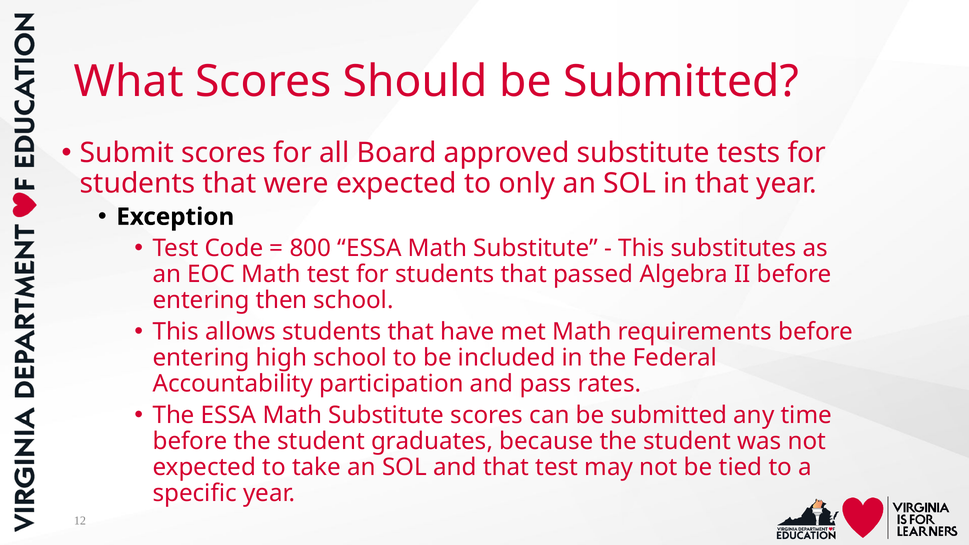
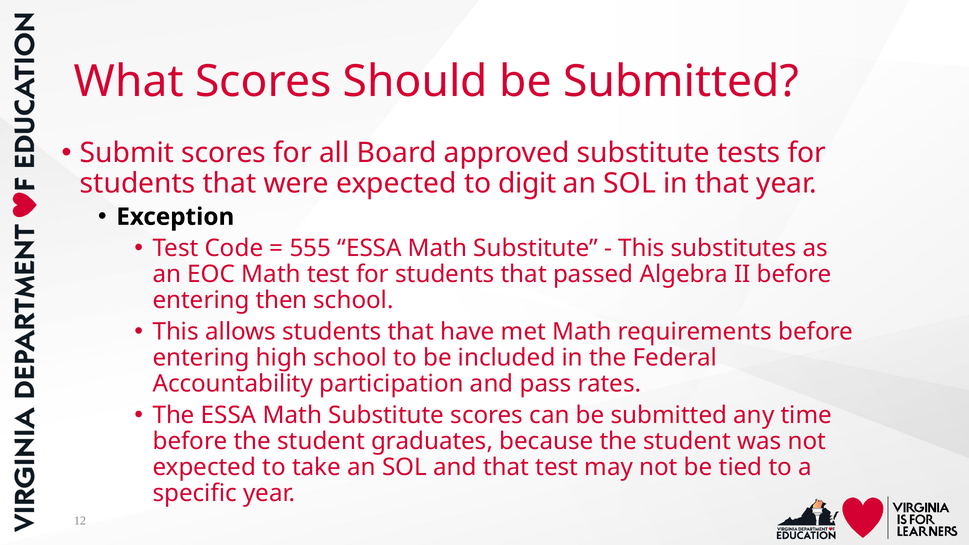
only: only -> digit (527, 183)
800: 800 -> 555 (310, 248)
